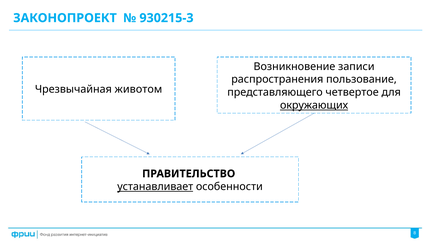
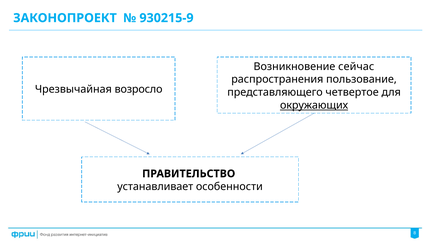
930215-3: 930215-3 -> 930215-9 (166, 18)
записи: записи -> сейчас (356, 66)
животом: животом -> возросло (139, 89)
устанавливает underline: present -> none (155, 187)
